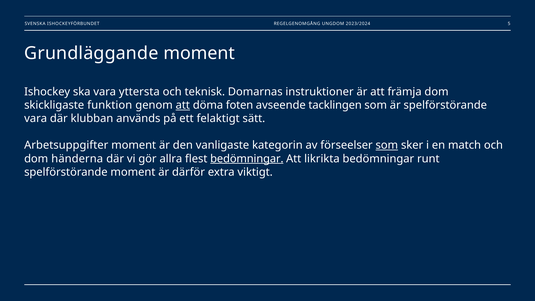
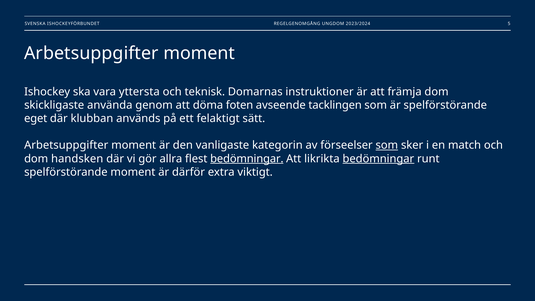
Grundläggande: Grundläggande -> Arbetsuppgifter (91, 53)
funktion: funktion -> använda (110, 105)
att underline: present -> none (183, 105)
vara: vara -> eget (36, 118)
händerna: händerna -> handsken (77, 159)
bedömningar underline: none -> present (378, 159)
